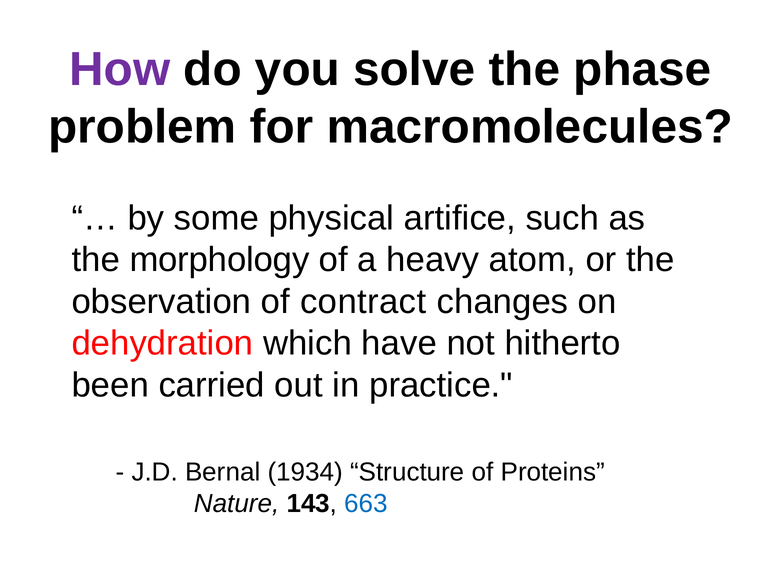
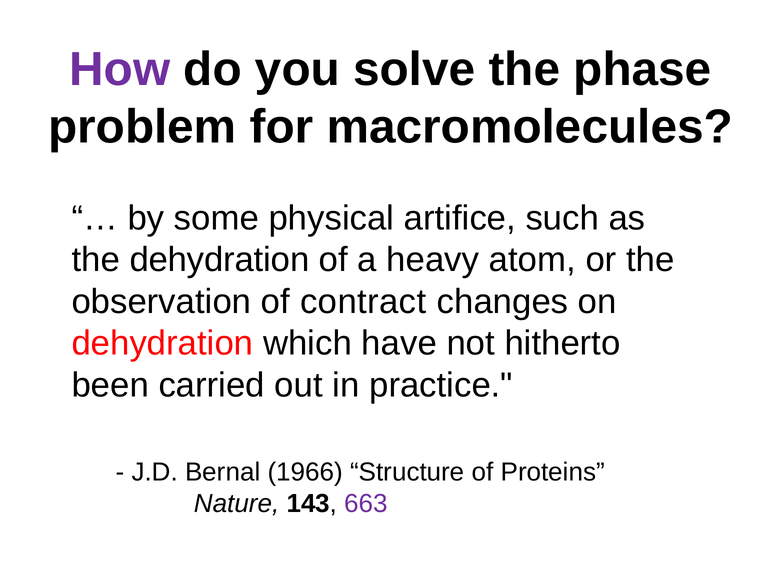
the morphology: morphology -> dehydration (219, 260)
1934: 1934 -> 1966 (305, 472)
663 colour: blue -> purple (366, 503)
